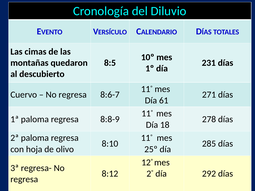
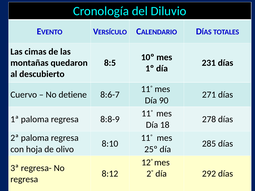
regresa: regresa -> detiene (73, 95)
61: 61 -> 90 (164, 101)
